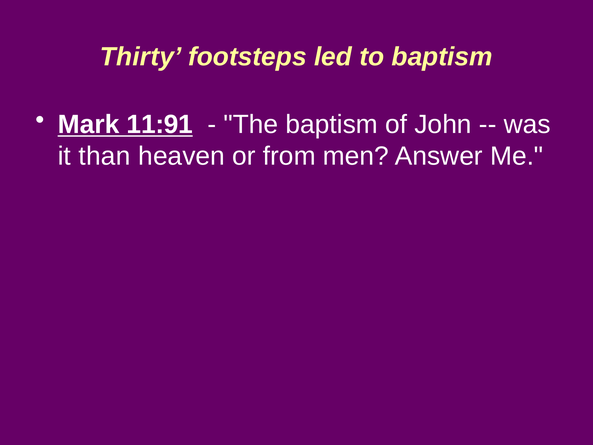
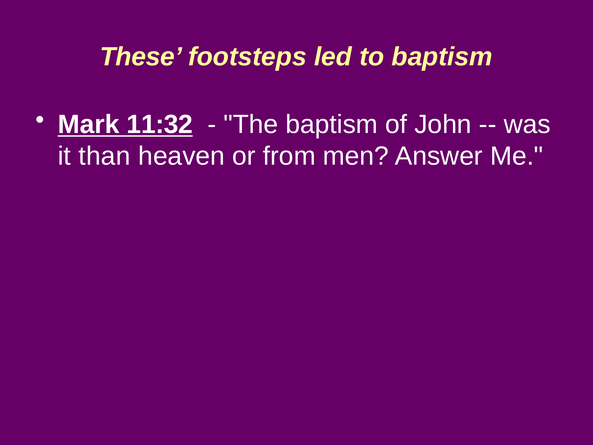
Thirty: Thirty -> These (141, 57)
11:91: 11:91 -> 11:32 (160, 124)
